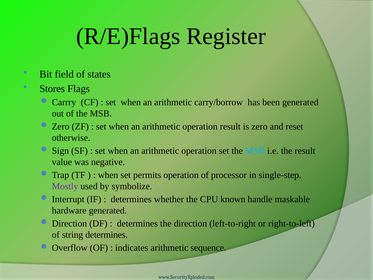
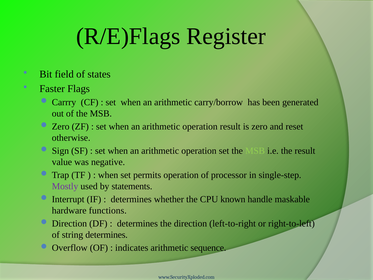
Stores: Stores -> Faster (52, 89)
MSB colour: light blue -> light green (255, 151)
symbolize: symbolize -> statements (132, 186)
hardware generated: generated -> functions (108, 210)
